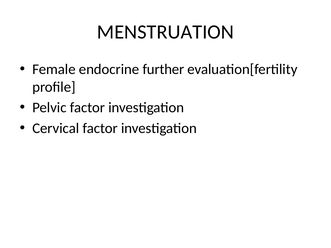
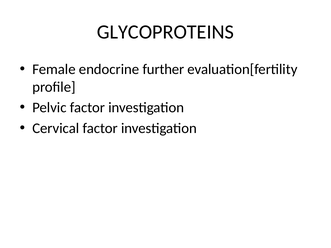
MENSTRUATION: MENSTRUATION -> GLYCOPROTEINS (165, 32)
